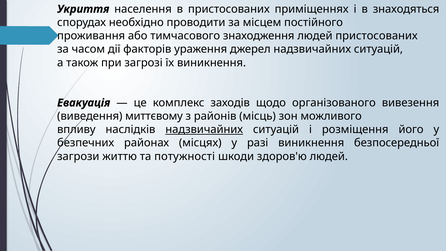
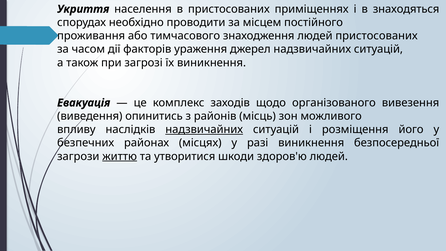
миттєвому: миттєвому -> опинитись (154, 116)
життю underline: none -> present (120, 156)
потужності: потужності -> утворитися (185, 156)
